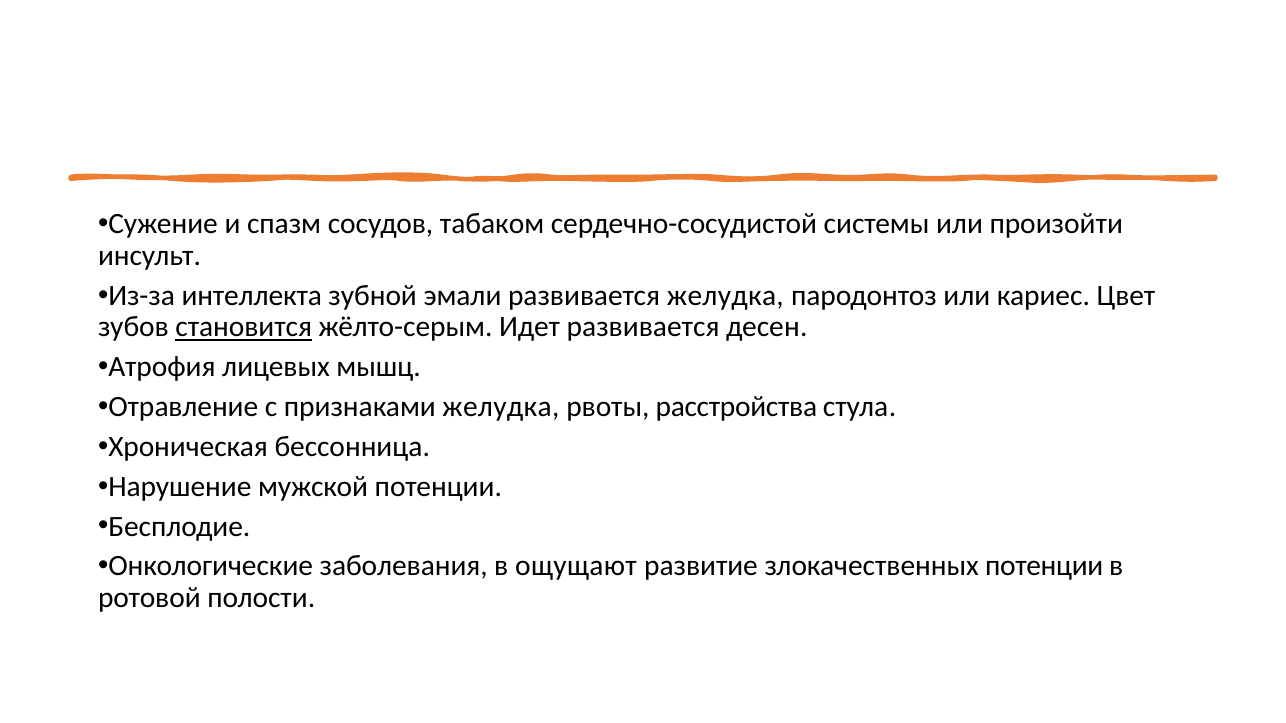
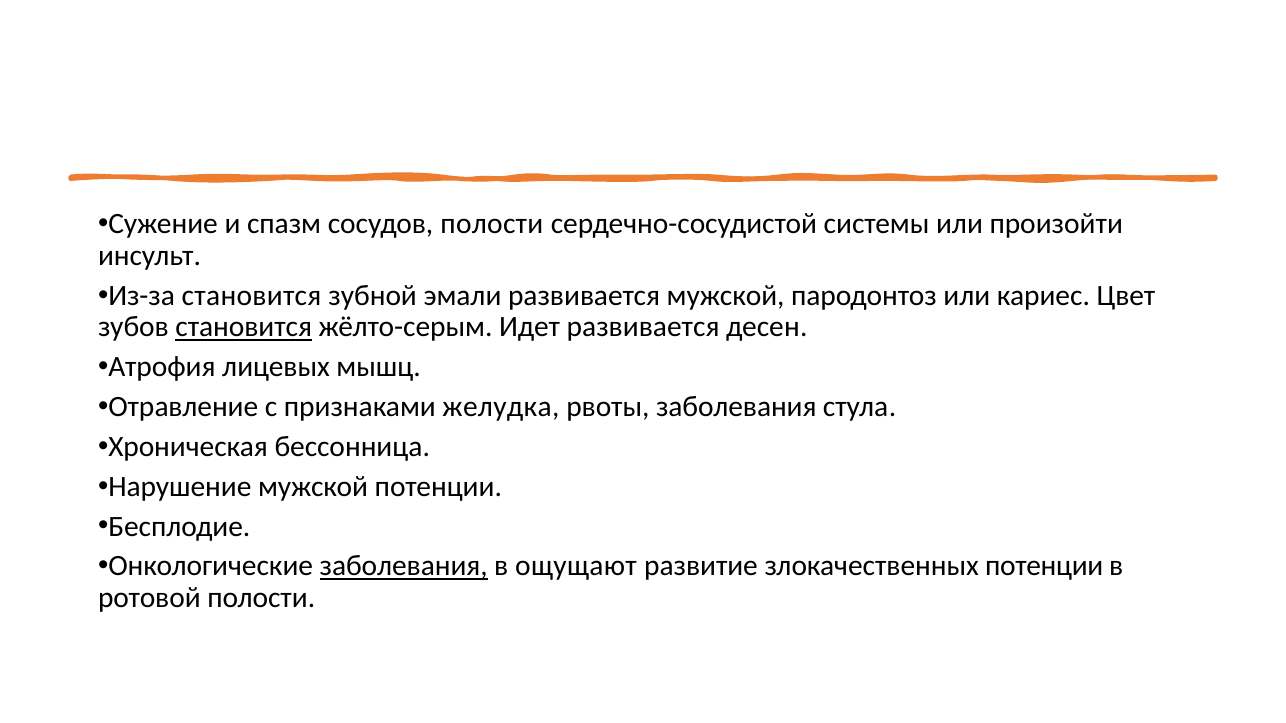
сосудов табаком: табаком -> полости (492, 224)
Из-за интеллекта: интеллекта -> становится (252, 296)
развивается желудка: желудка -> мужской (726, 296)
рвоты расстройства: расстройства -> заболевания (736, 407)
заболевания underline: none -> present (404, 566)
